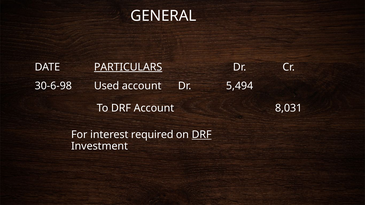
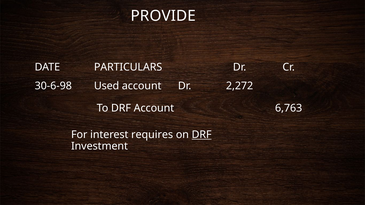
GENERAL: GENERAL -> PROVIDE (163, 16)
PARTICULARS underline: present -> none (128, 67)
5,494: 5,494 -> 2,272 (240, 86)
8,031: 8,031 -> 6,763 (289, 108)
required: required -> requires (152, 135)
